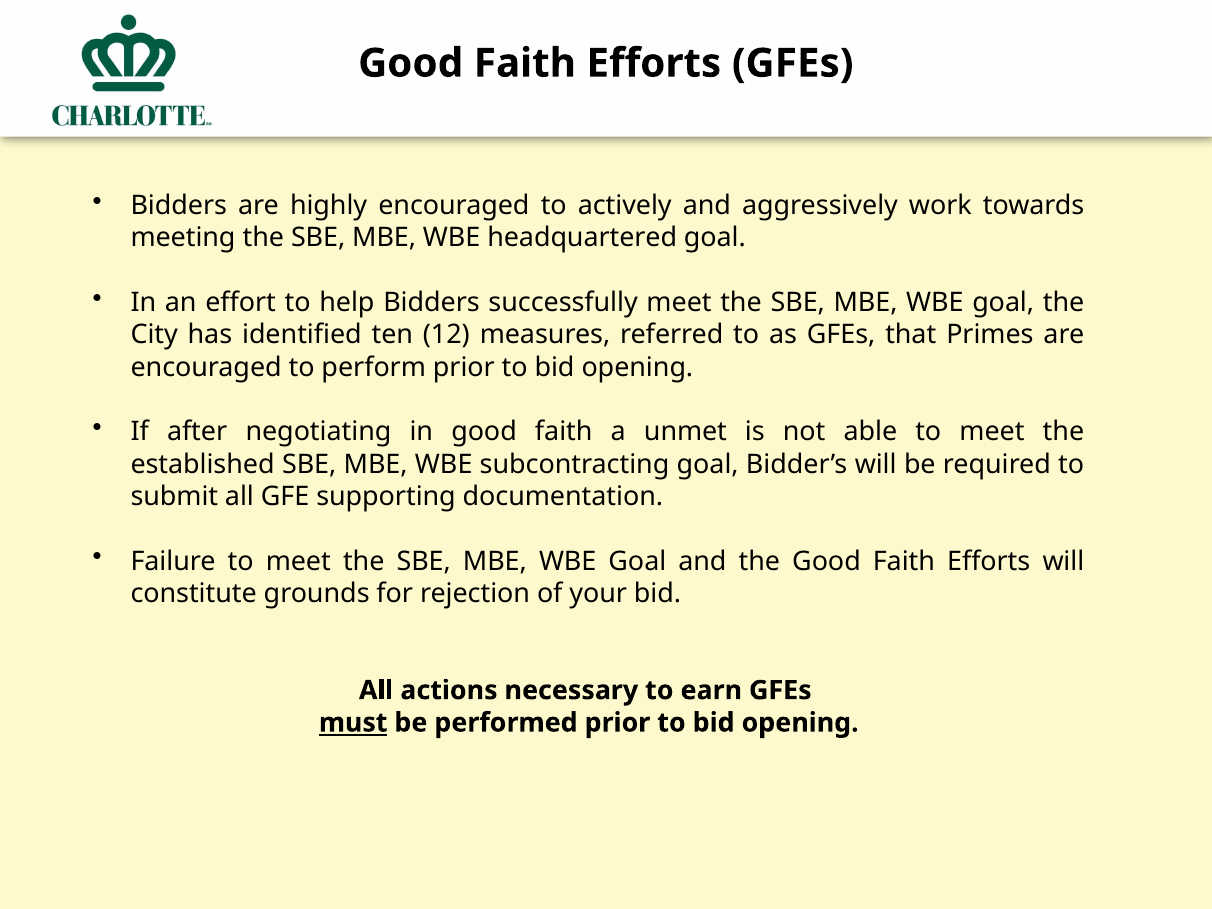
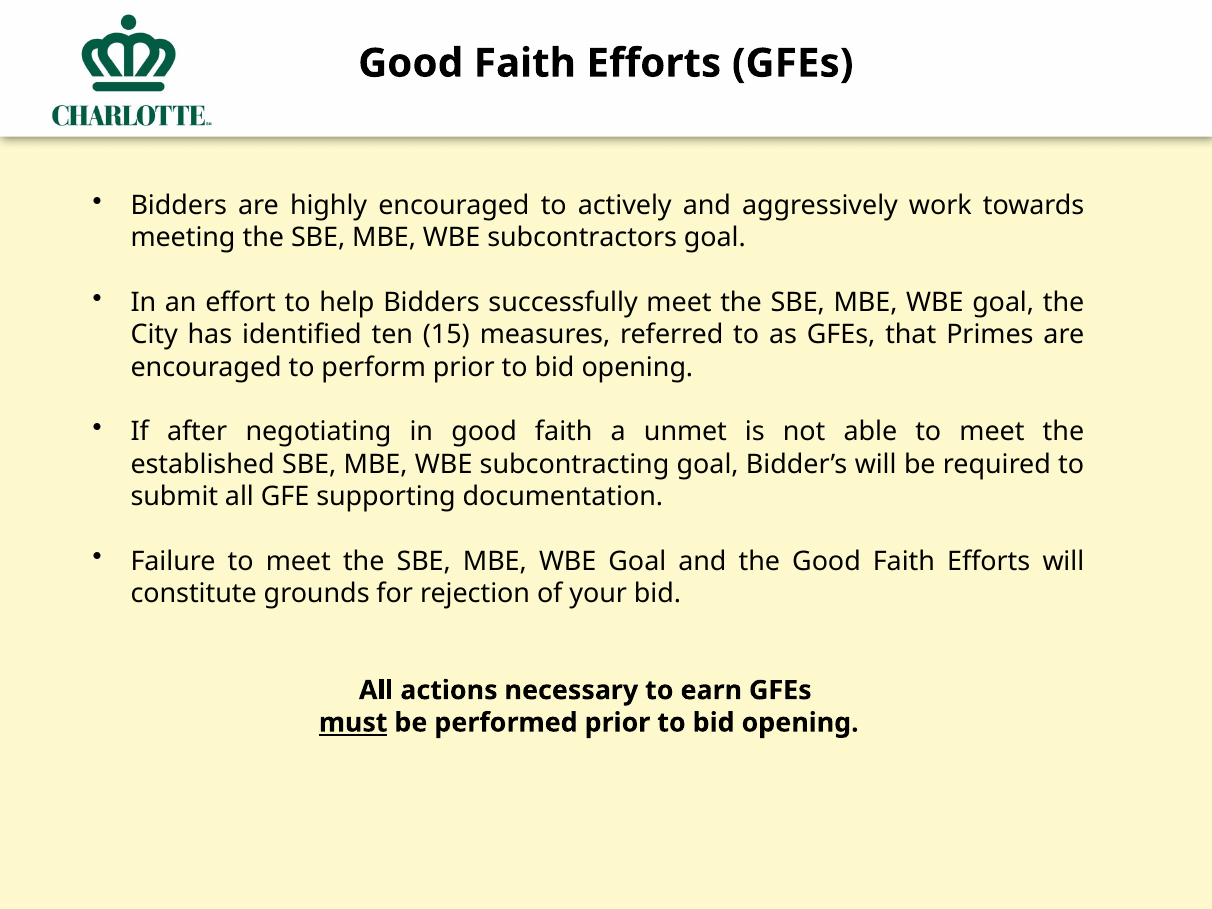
headquartered: headquartered -> subcontractors (582, 238)
12: 12 -> 15 (446, 335)
